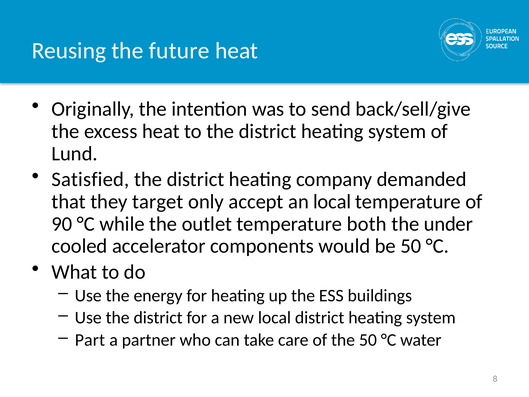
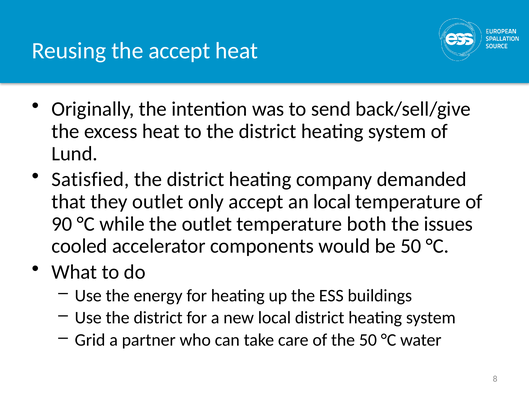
the future: future -> accept (179, 51)
they target: target -> outlet (158, 202)
under: under -> issues (448, 224)
Part: Part -> Grid (90, 340)
